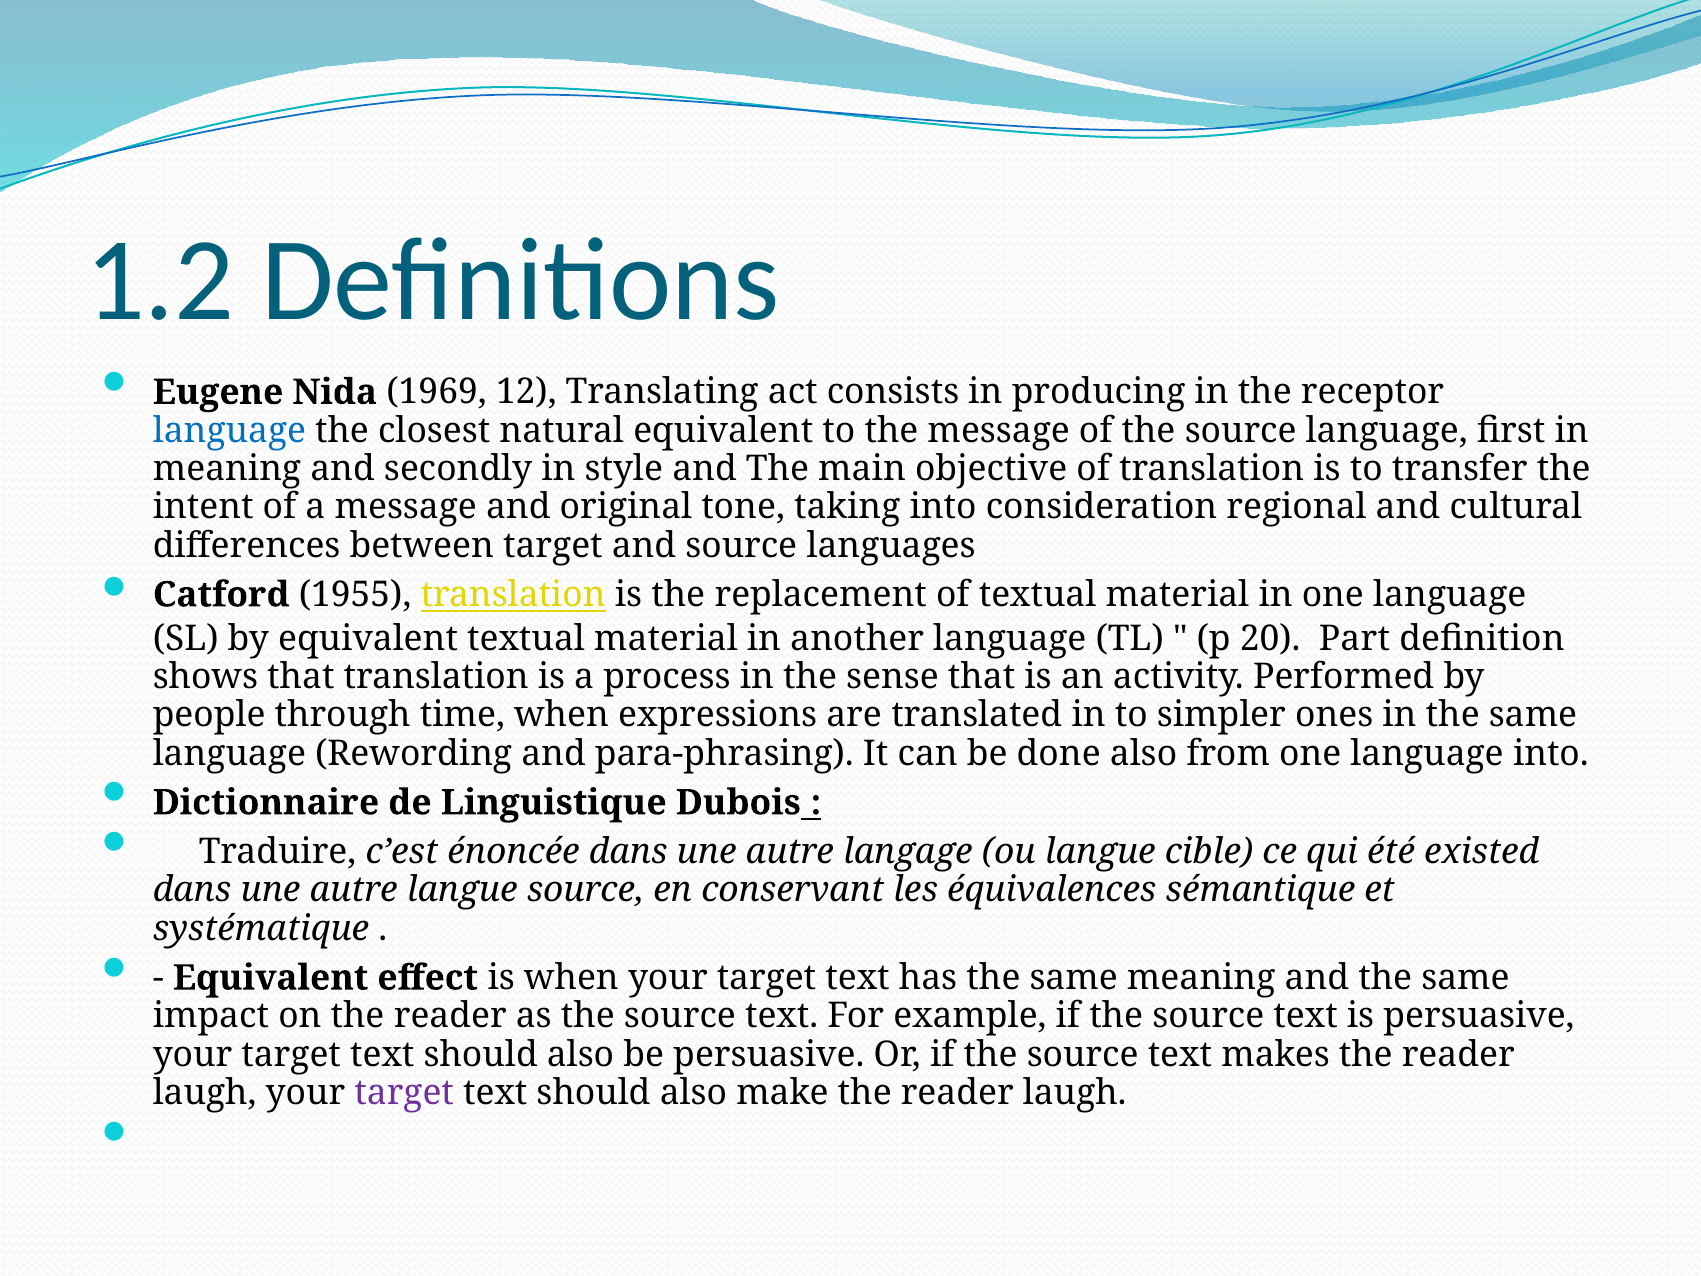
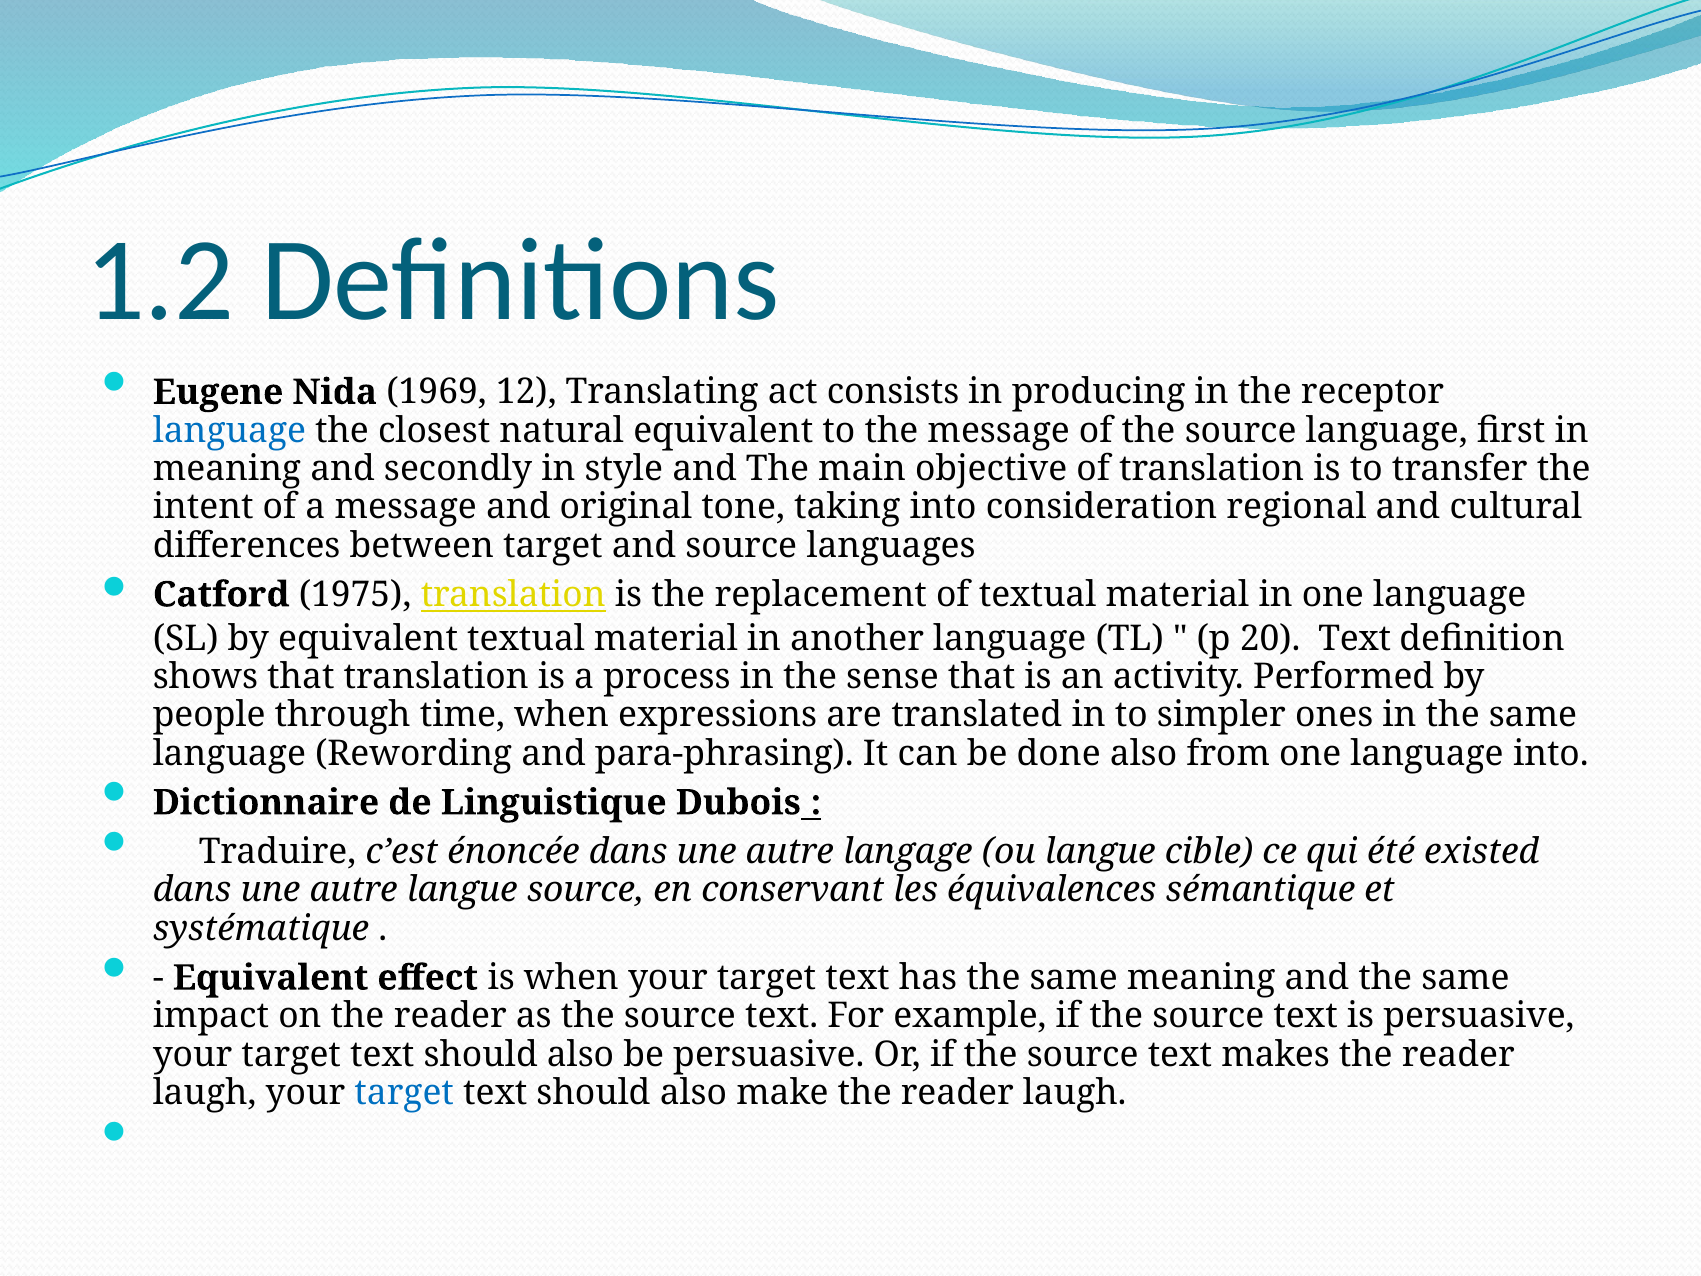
1955: 1955 -> 1975 (355, 595)
20 Part: Part -> Text (1355, 638)
target colour: purple -> blue (404, 1093)
